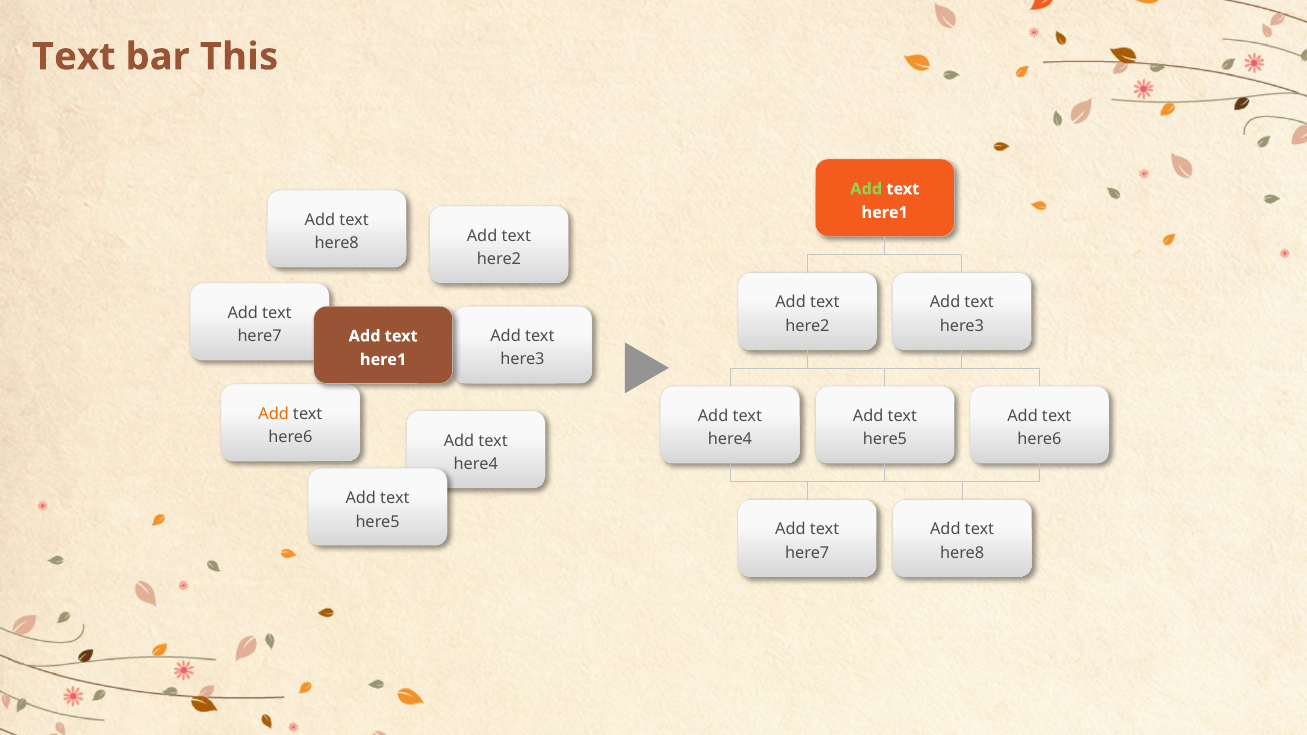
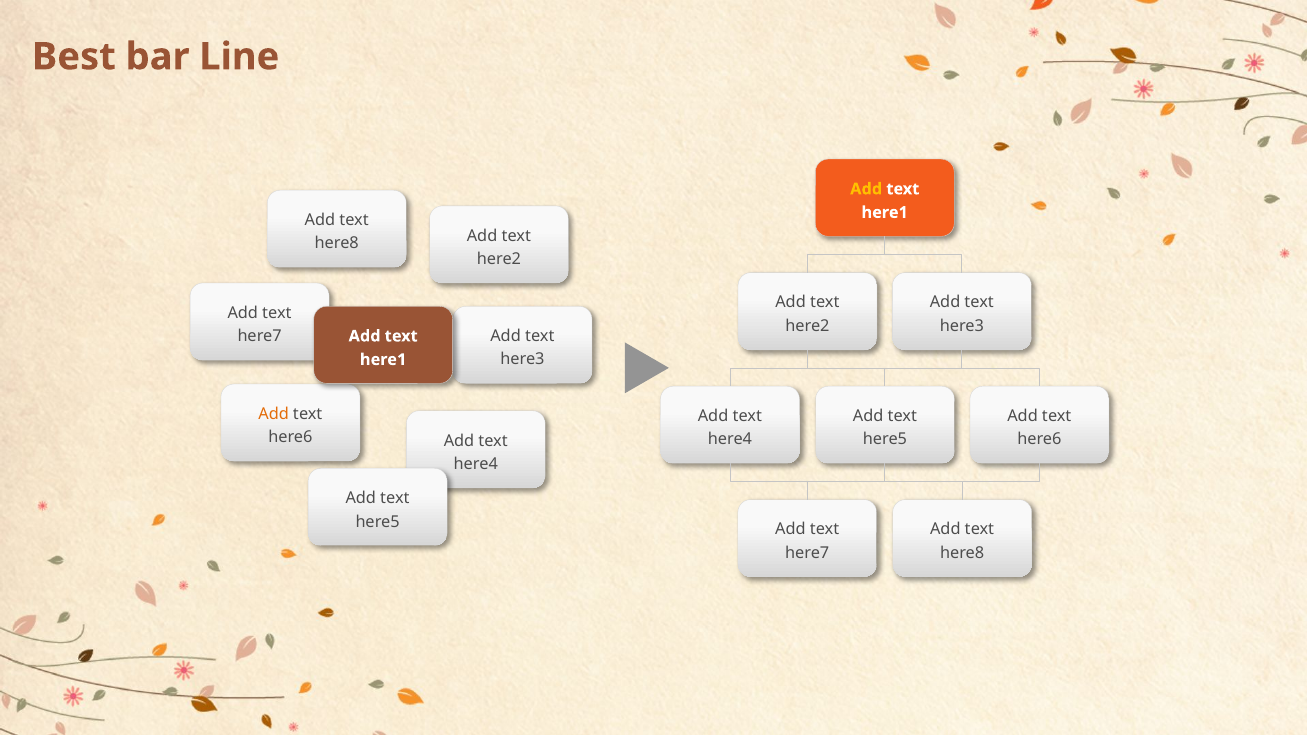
Text: Text -> Best (74, 57)
This: This -> Line (239, 57)
Add colour: light green -> yellow (866, 189)
